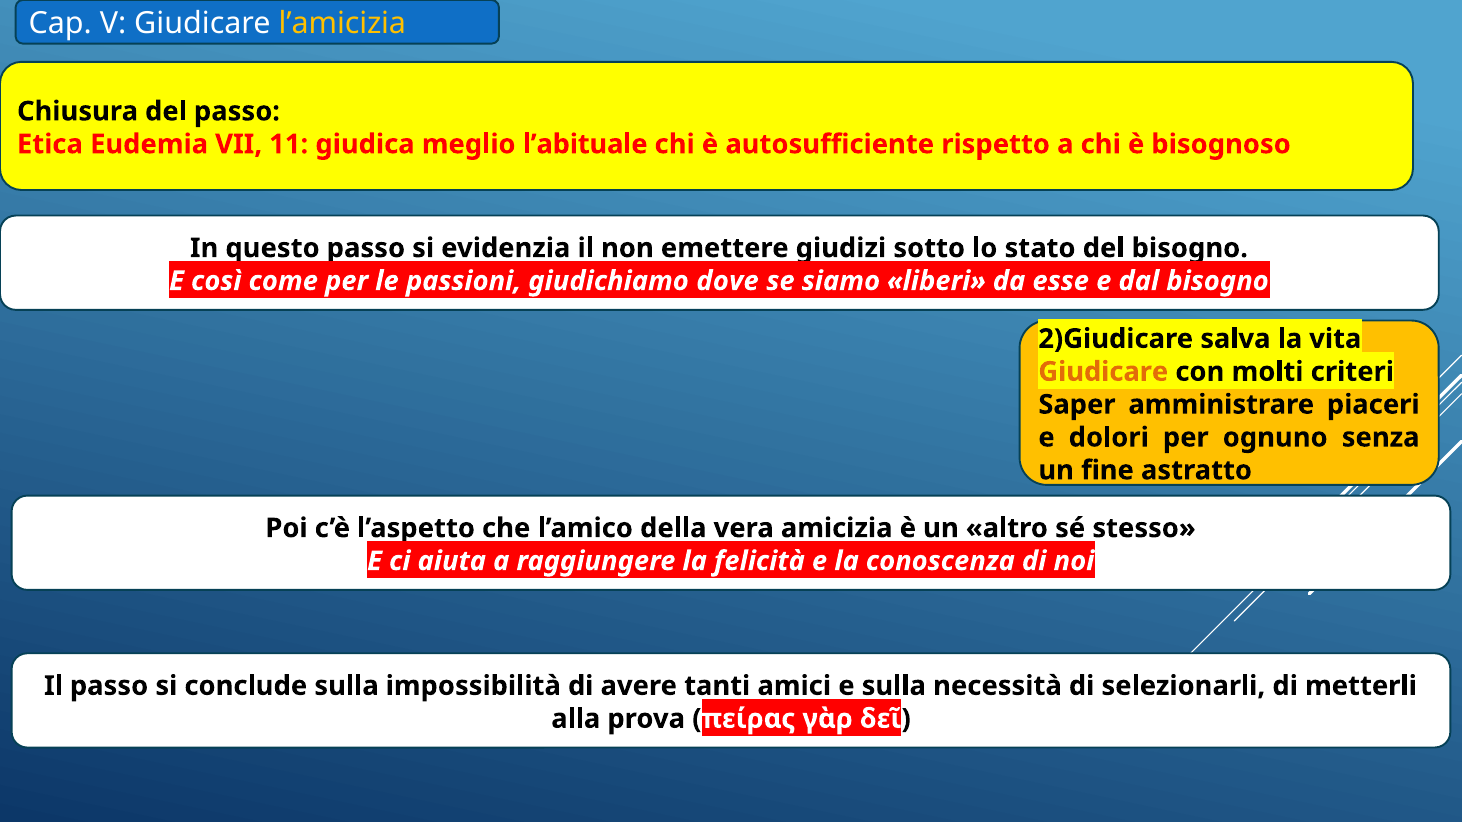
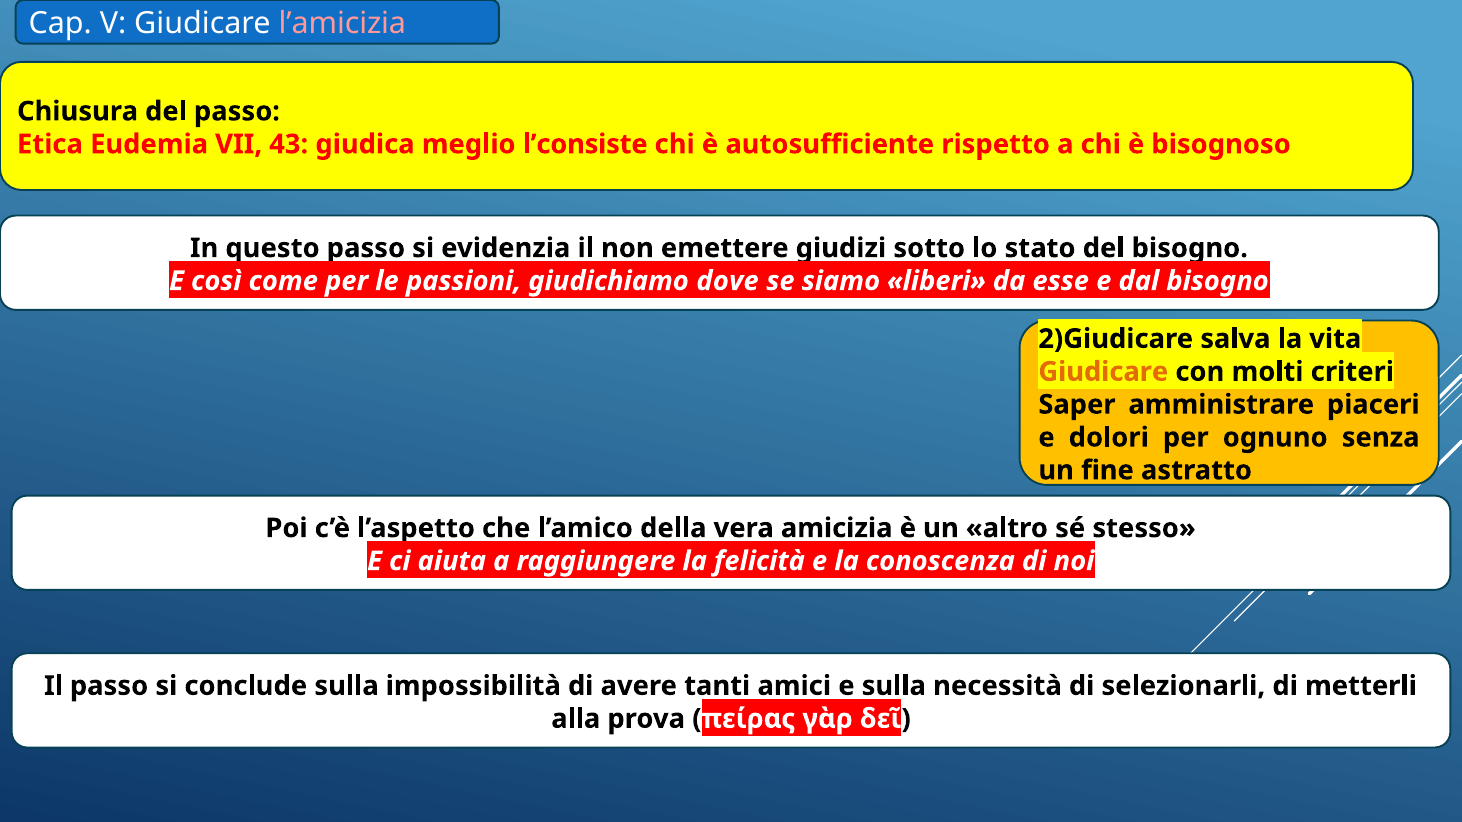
l’amicizia colour: yellow -> pink (342, 24)
11: 11 -> 43 (289, 144)
l’abituale: l’abituale -> l’consiste (585, 144)
